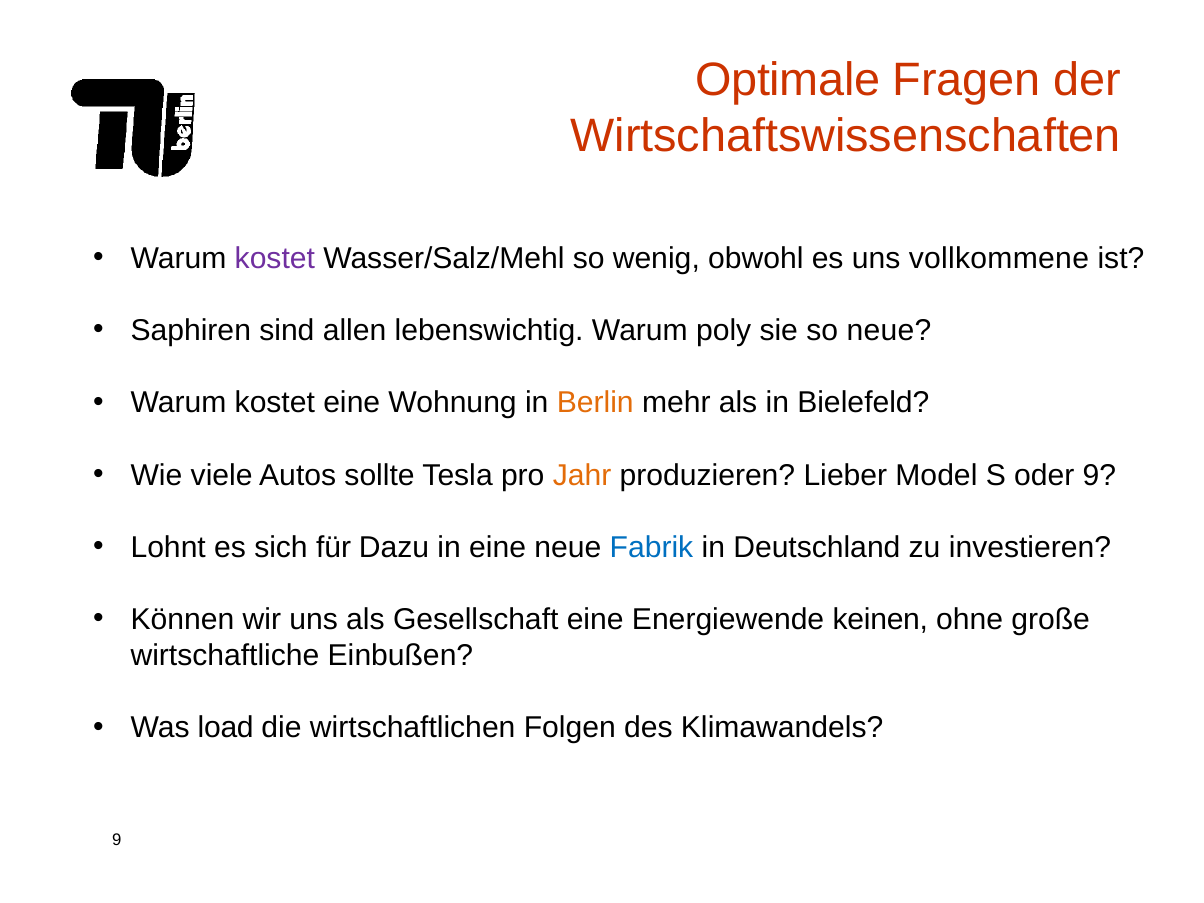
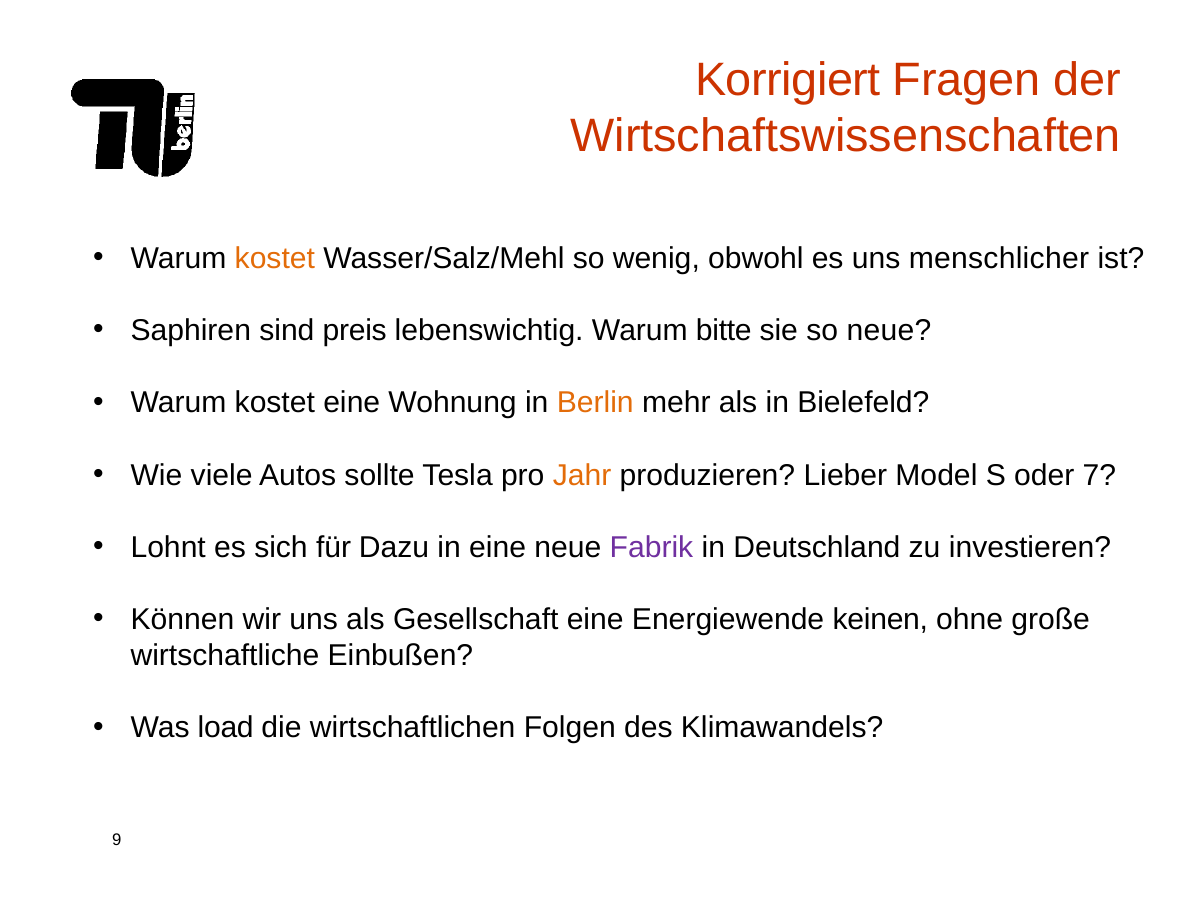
Optimale: Optimale -> Korrigiert (788, 80)
kostet colour: purple -> orange (275, 258)
vollkommene: vollkommene -> menschlicher (999, 258)
allen: allen -> preis (355, 331)
poly: poly -> bitte (724, 331)
oder 9: 9 -> 7 (1099, 475)
Fabrik colour: blue -> purple (651, 547)
